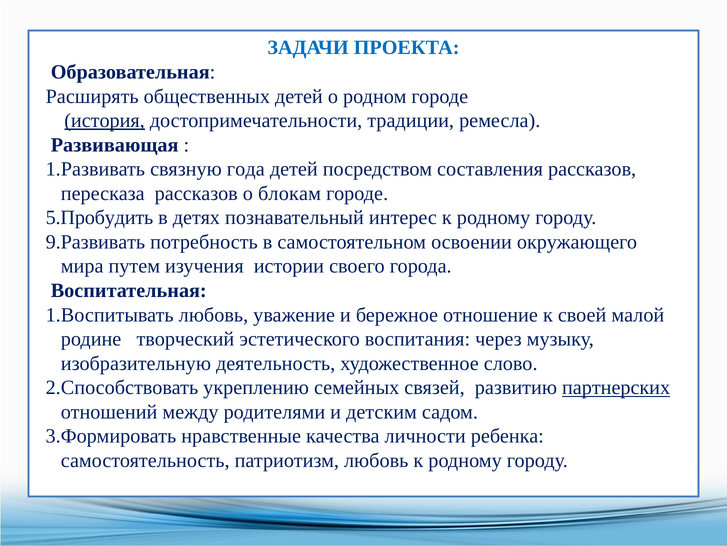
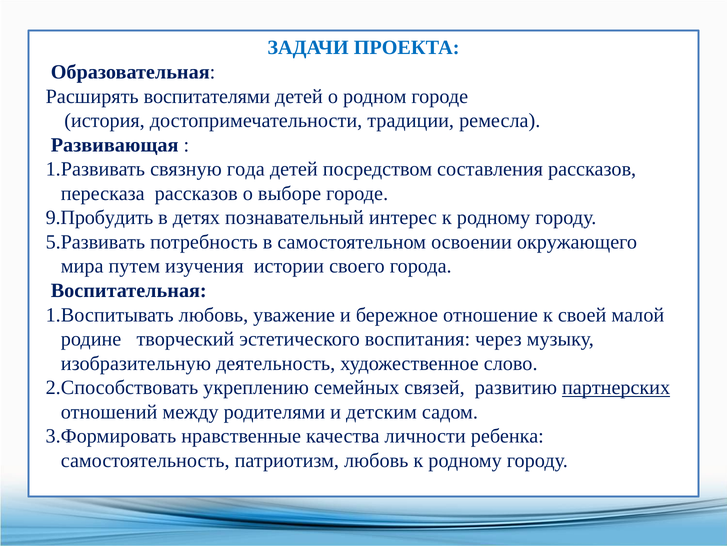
общественных: общественных -> воспитателями (207, 96)
история underline: present -> none (105, 120)
блокам: блокам -> выборе (290, 193)
5.Пробудить: 5.Пробудить -> 9.Пробудить (99, 217)
9.Развивать: 9.Развивать -> 5.Развивать (95, 242)
